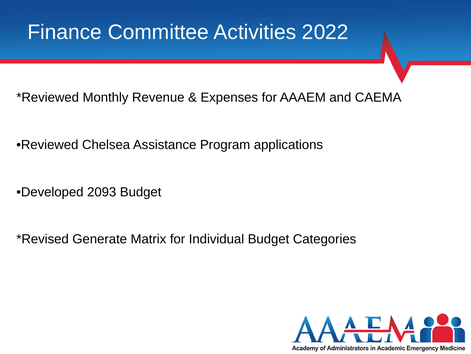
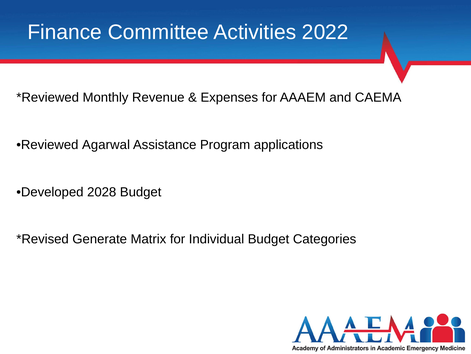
Chelsea: Chelsea -> Agarwal (106, 145)
2093: 2093 -> 2028 (102, 192)
